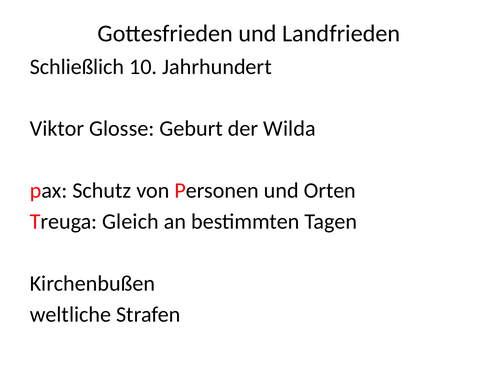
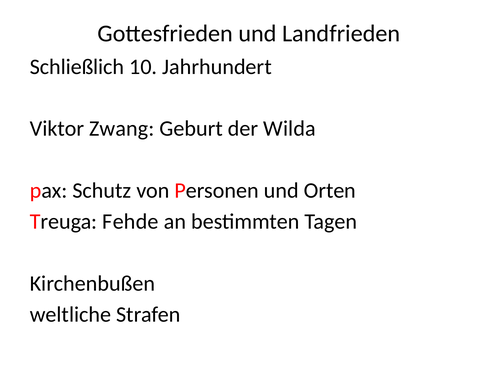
Glosse: Glosse -> Zwang (122, 129)
Gleich: Gleich -> Fehde (130, 222)
